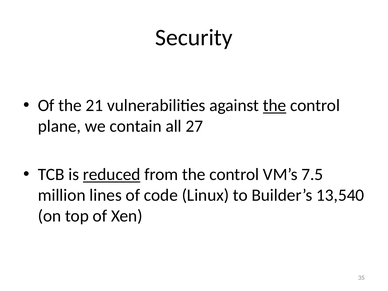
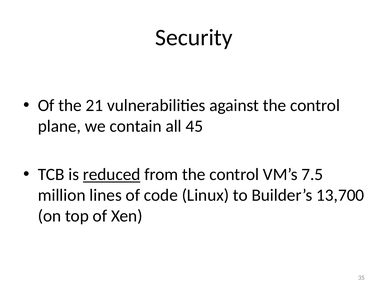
the underline: present -> none (275, 106)
27: 27 -> 45 (194, 126)
13,540: 13,540 -> 13,700 (340, 195)
